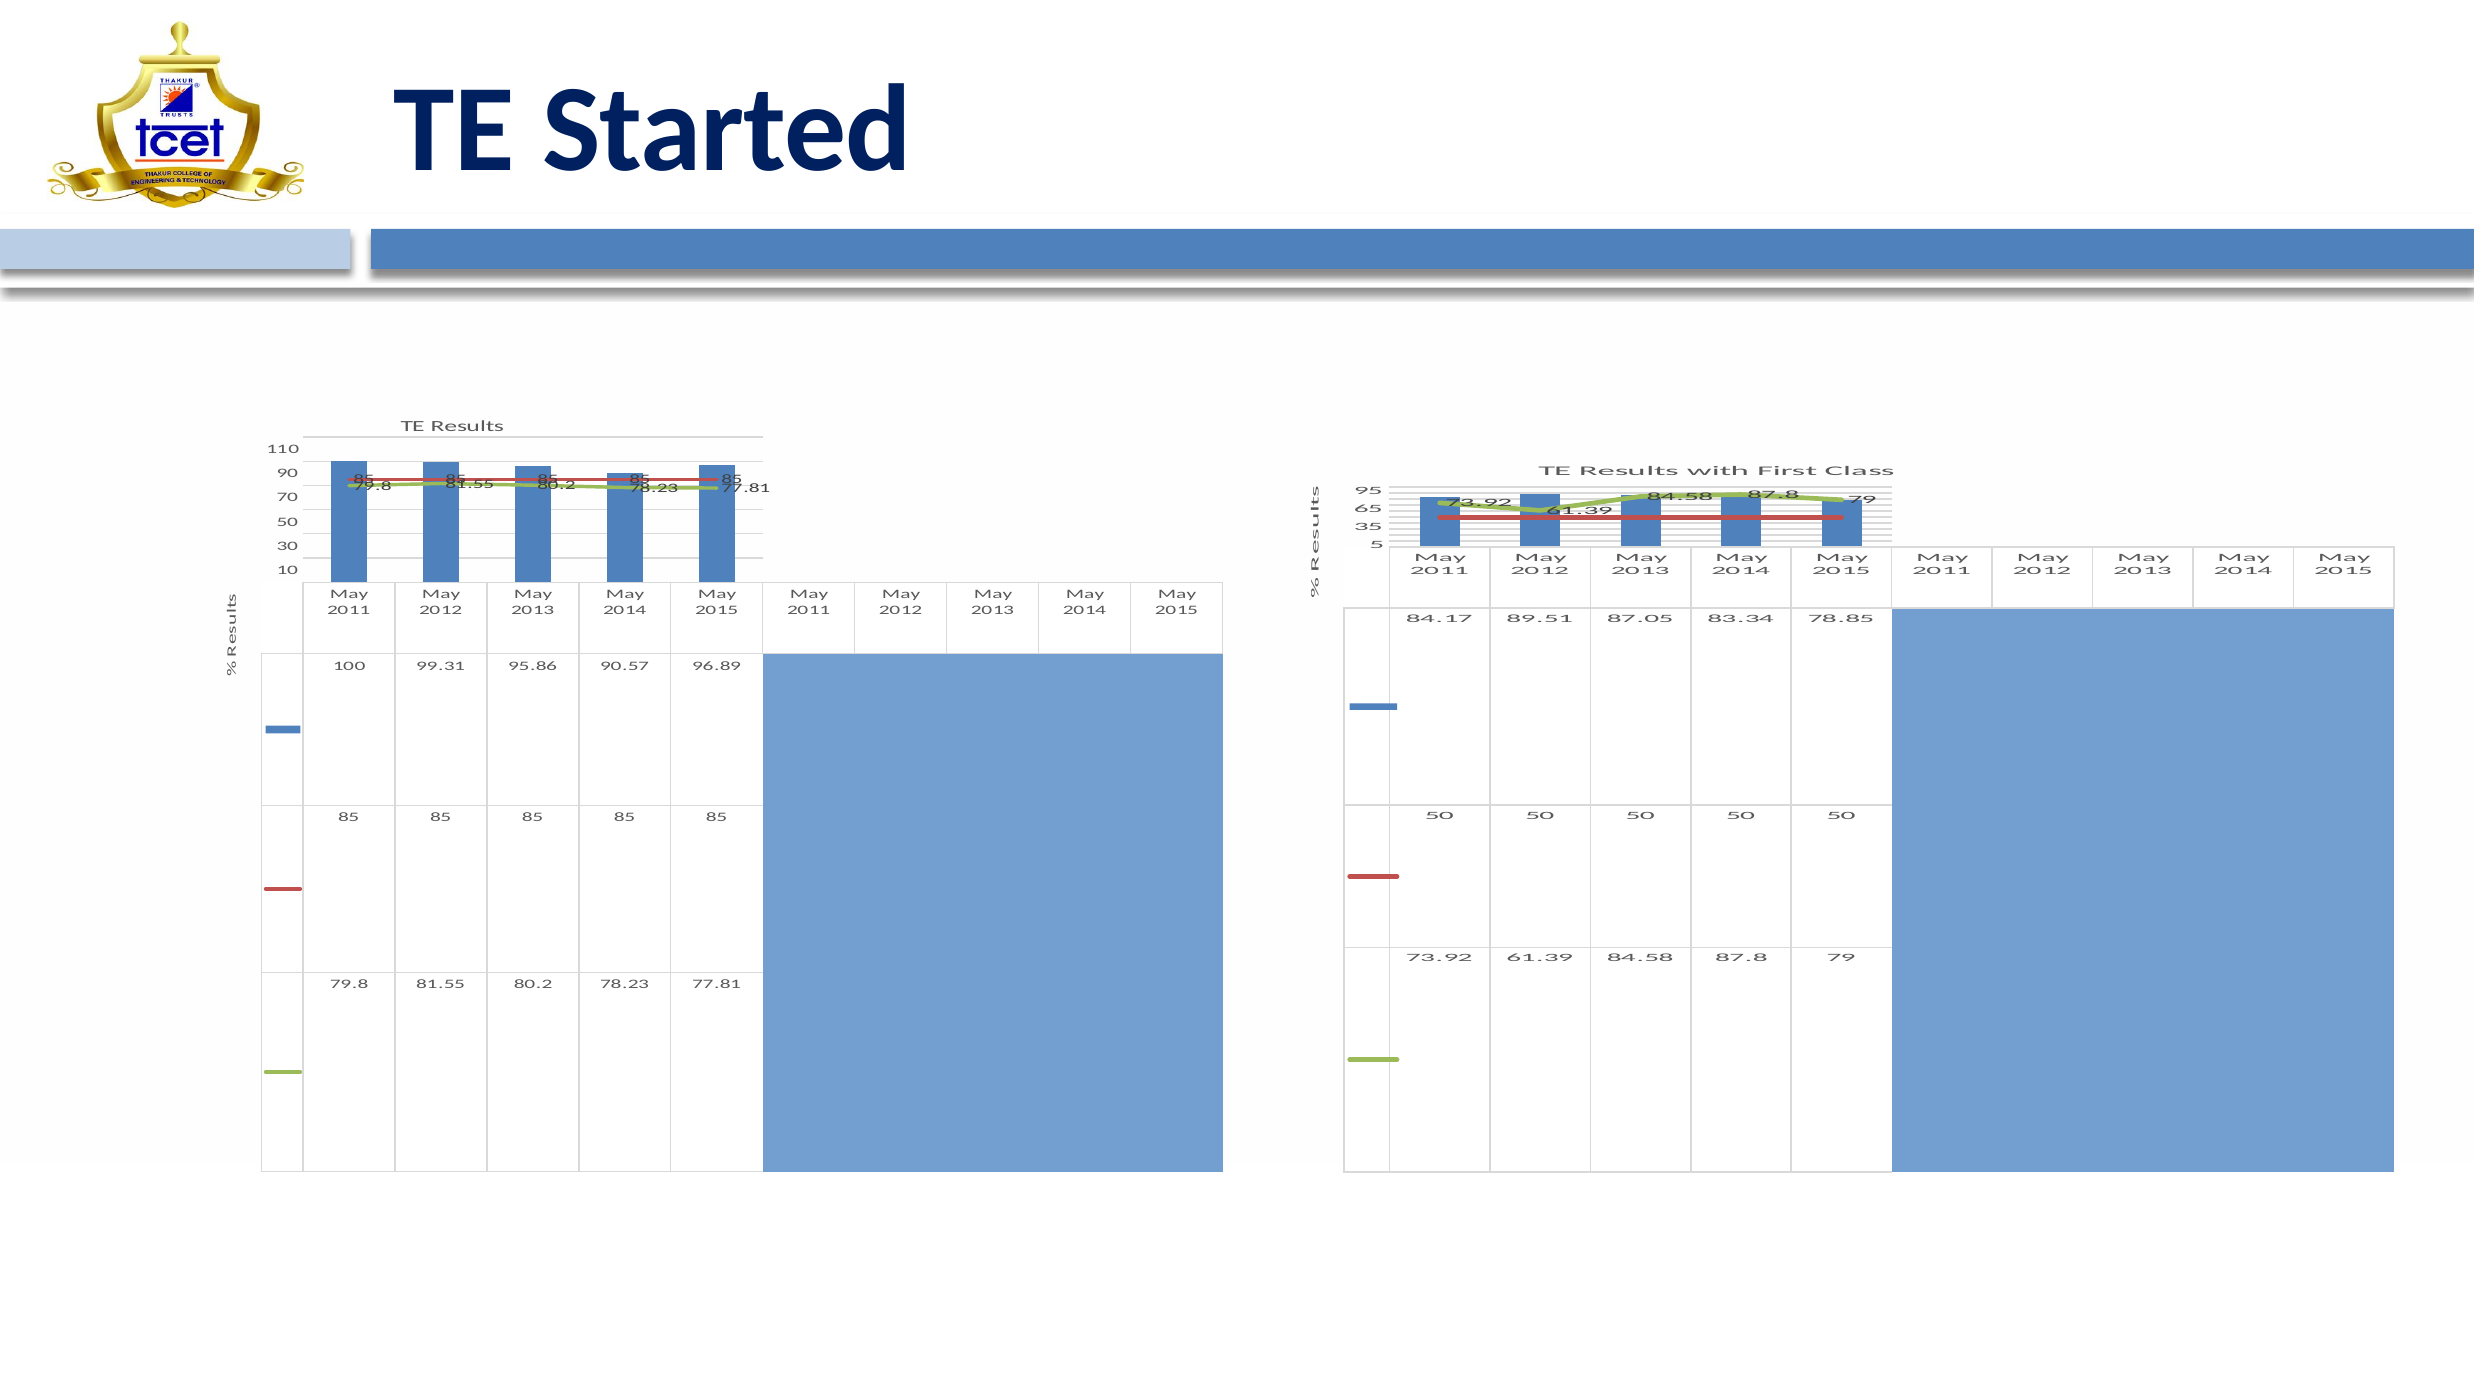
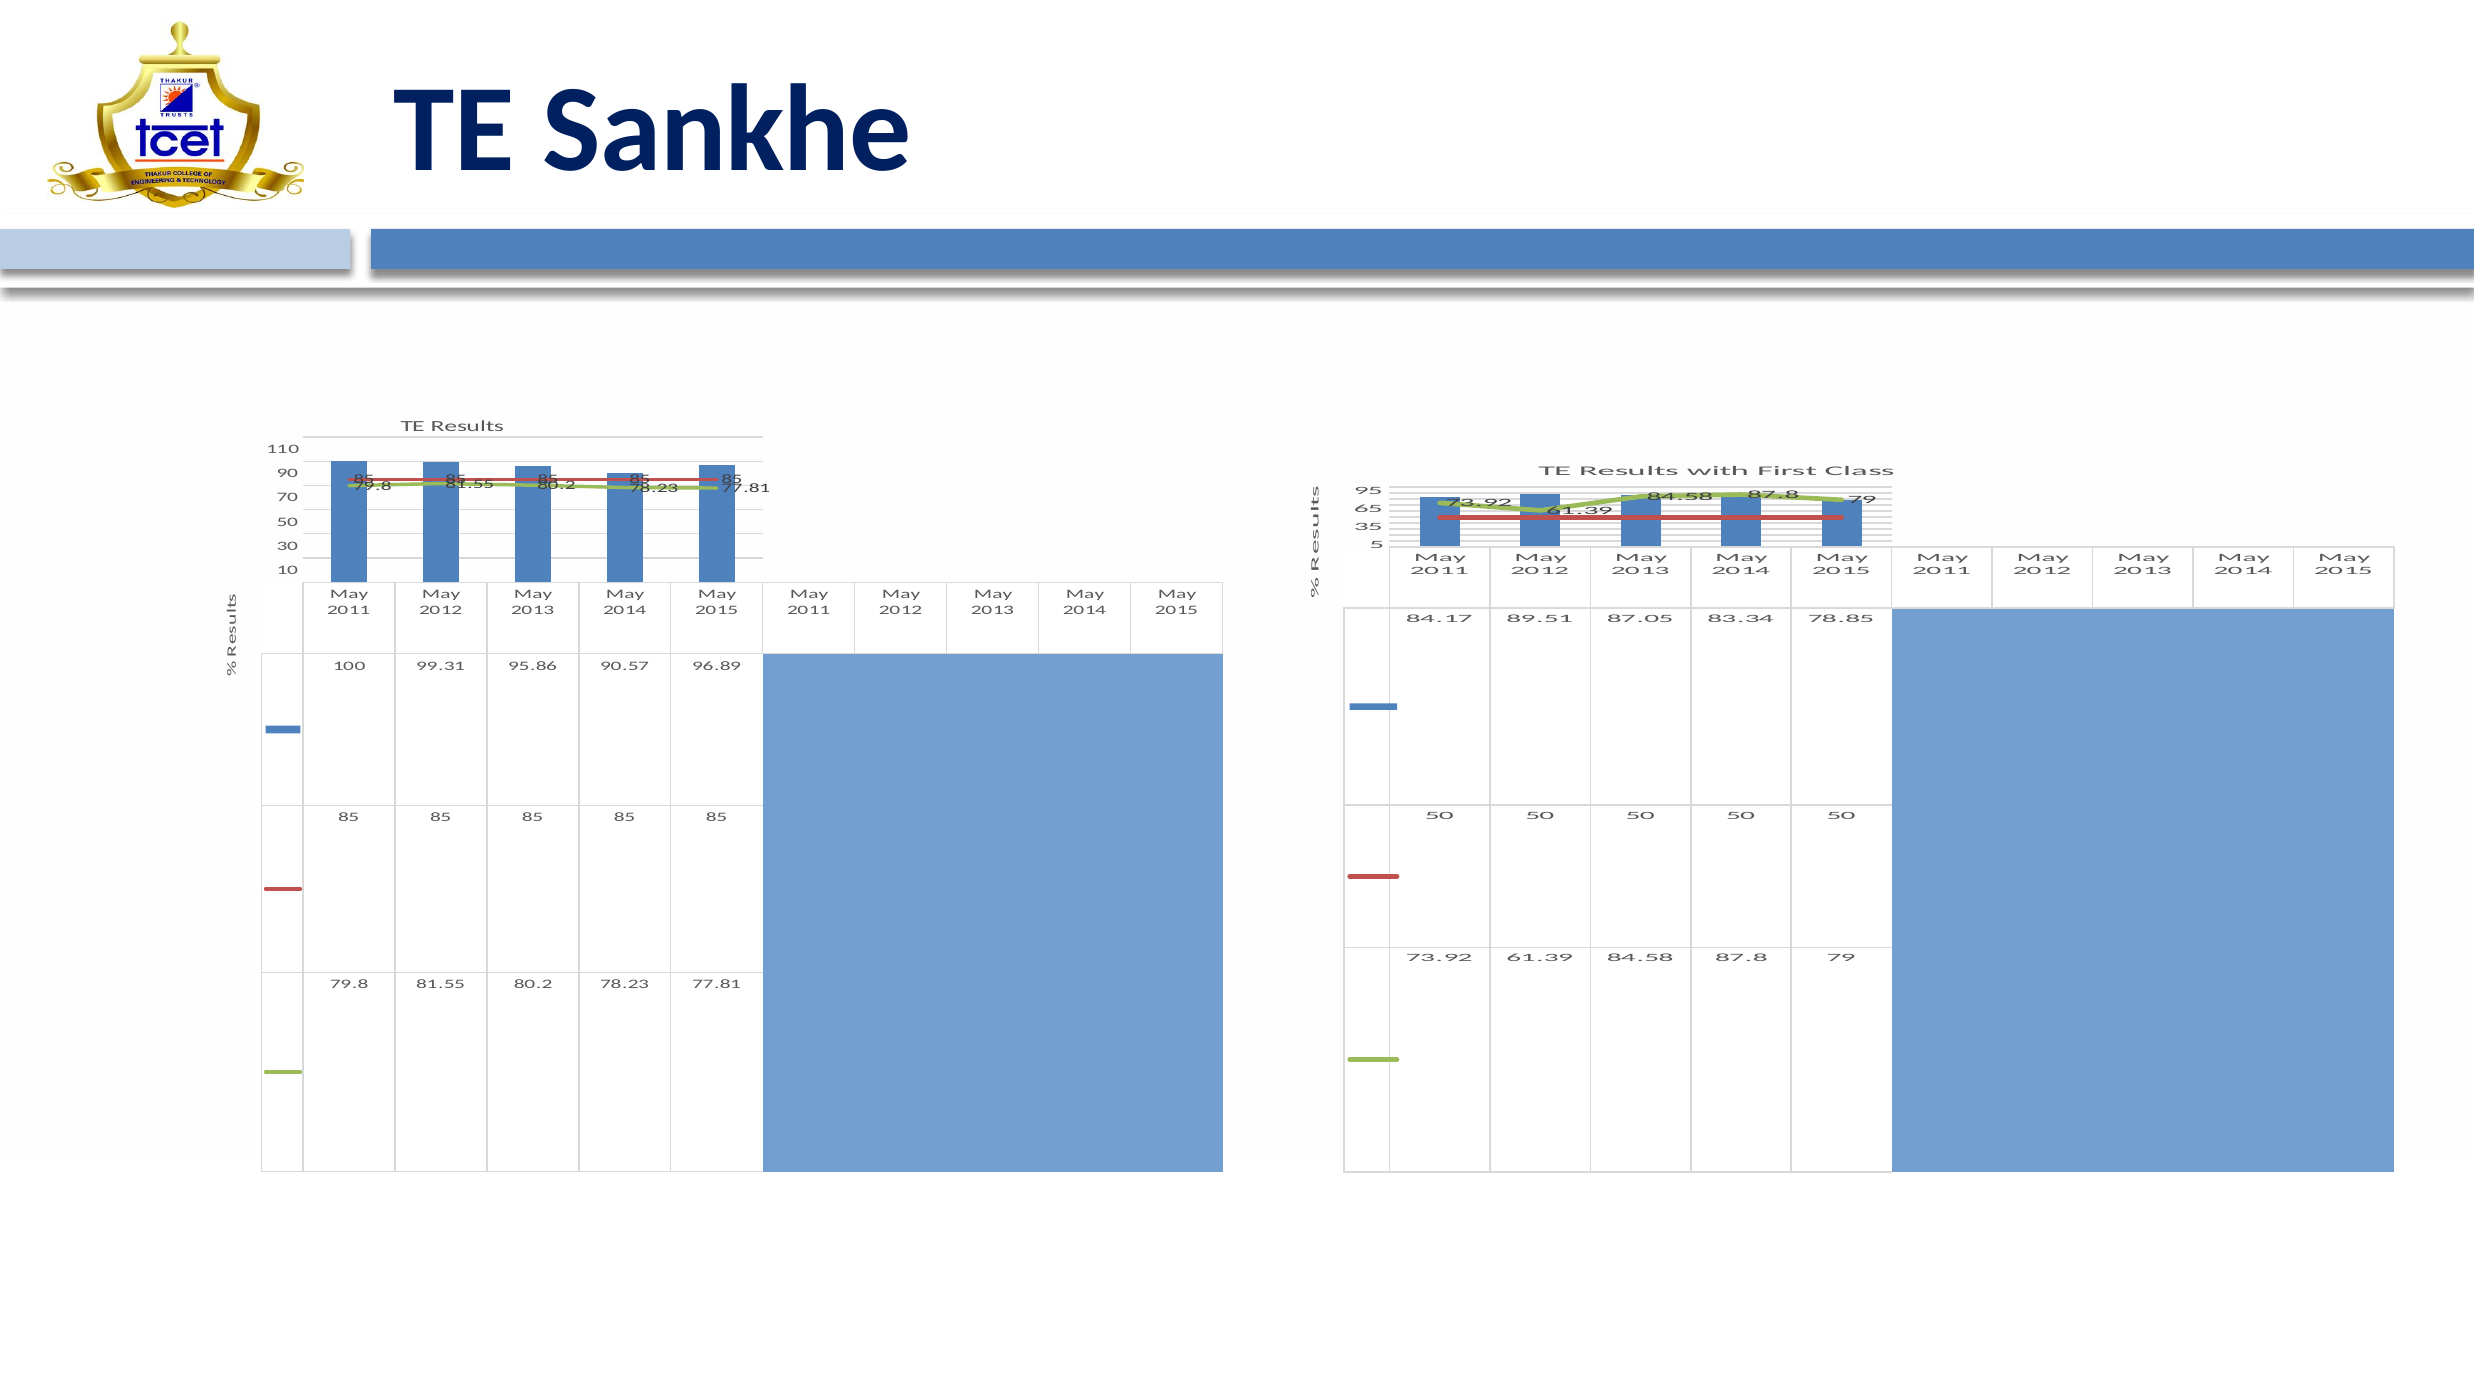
Started: Started -> Sankhe (727, 129)
